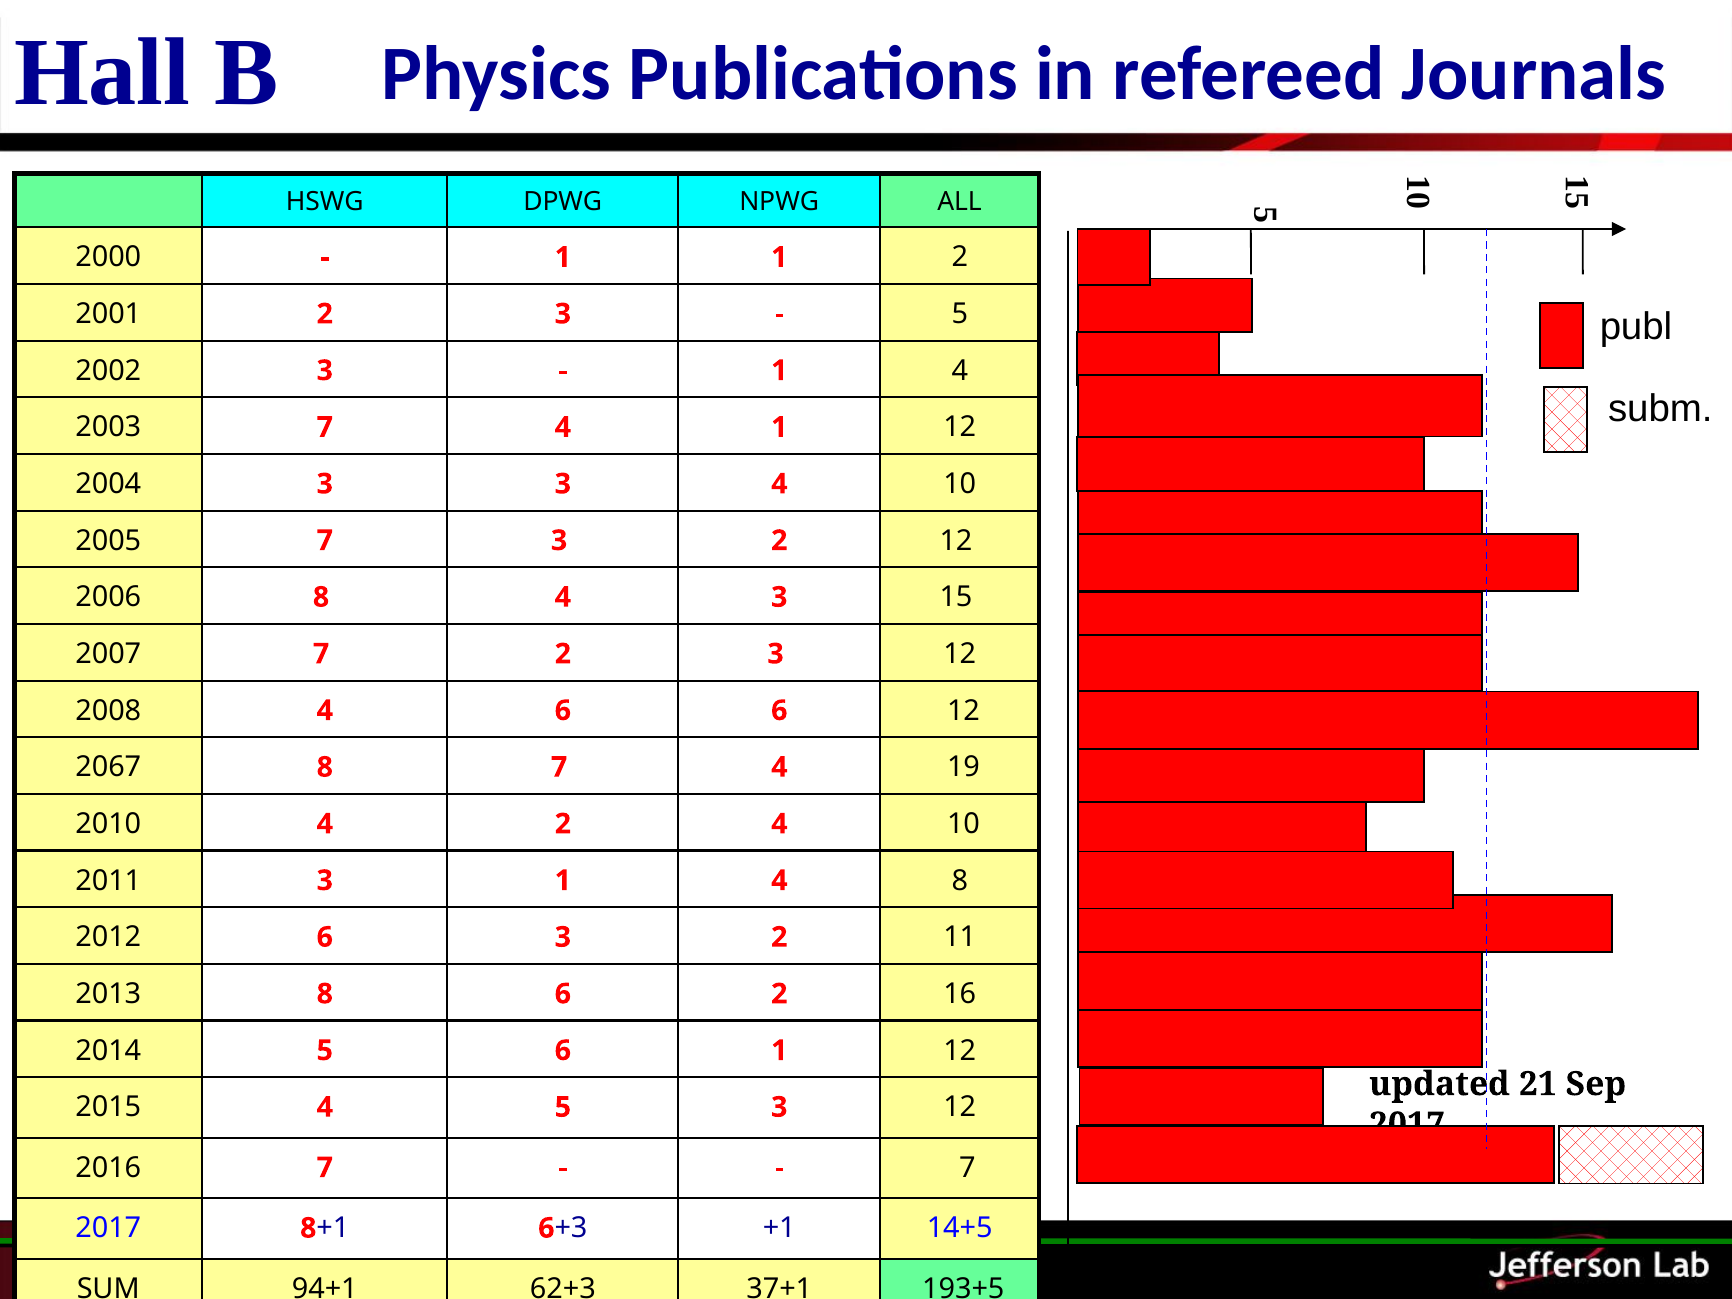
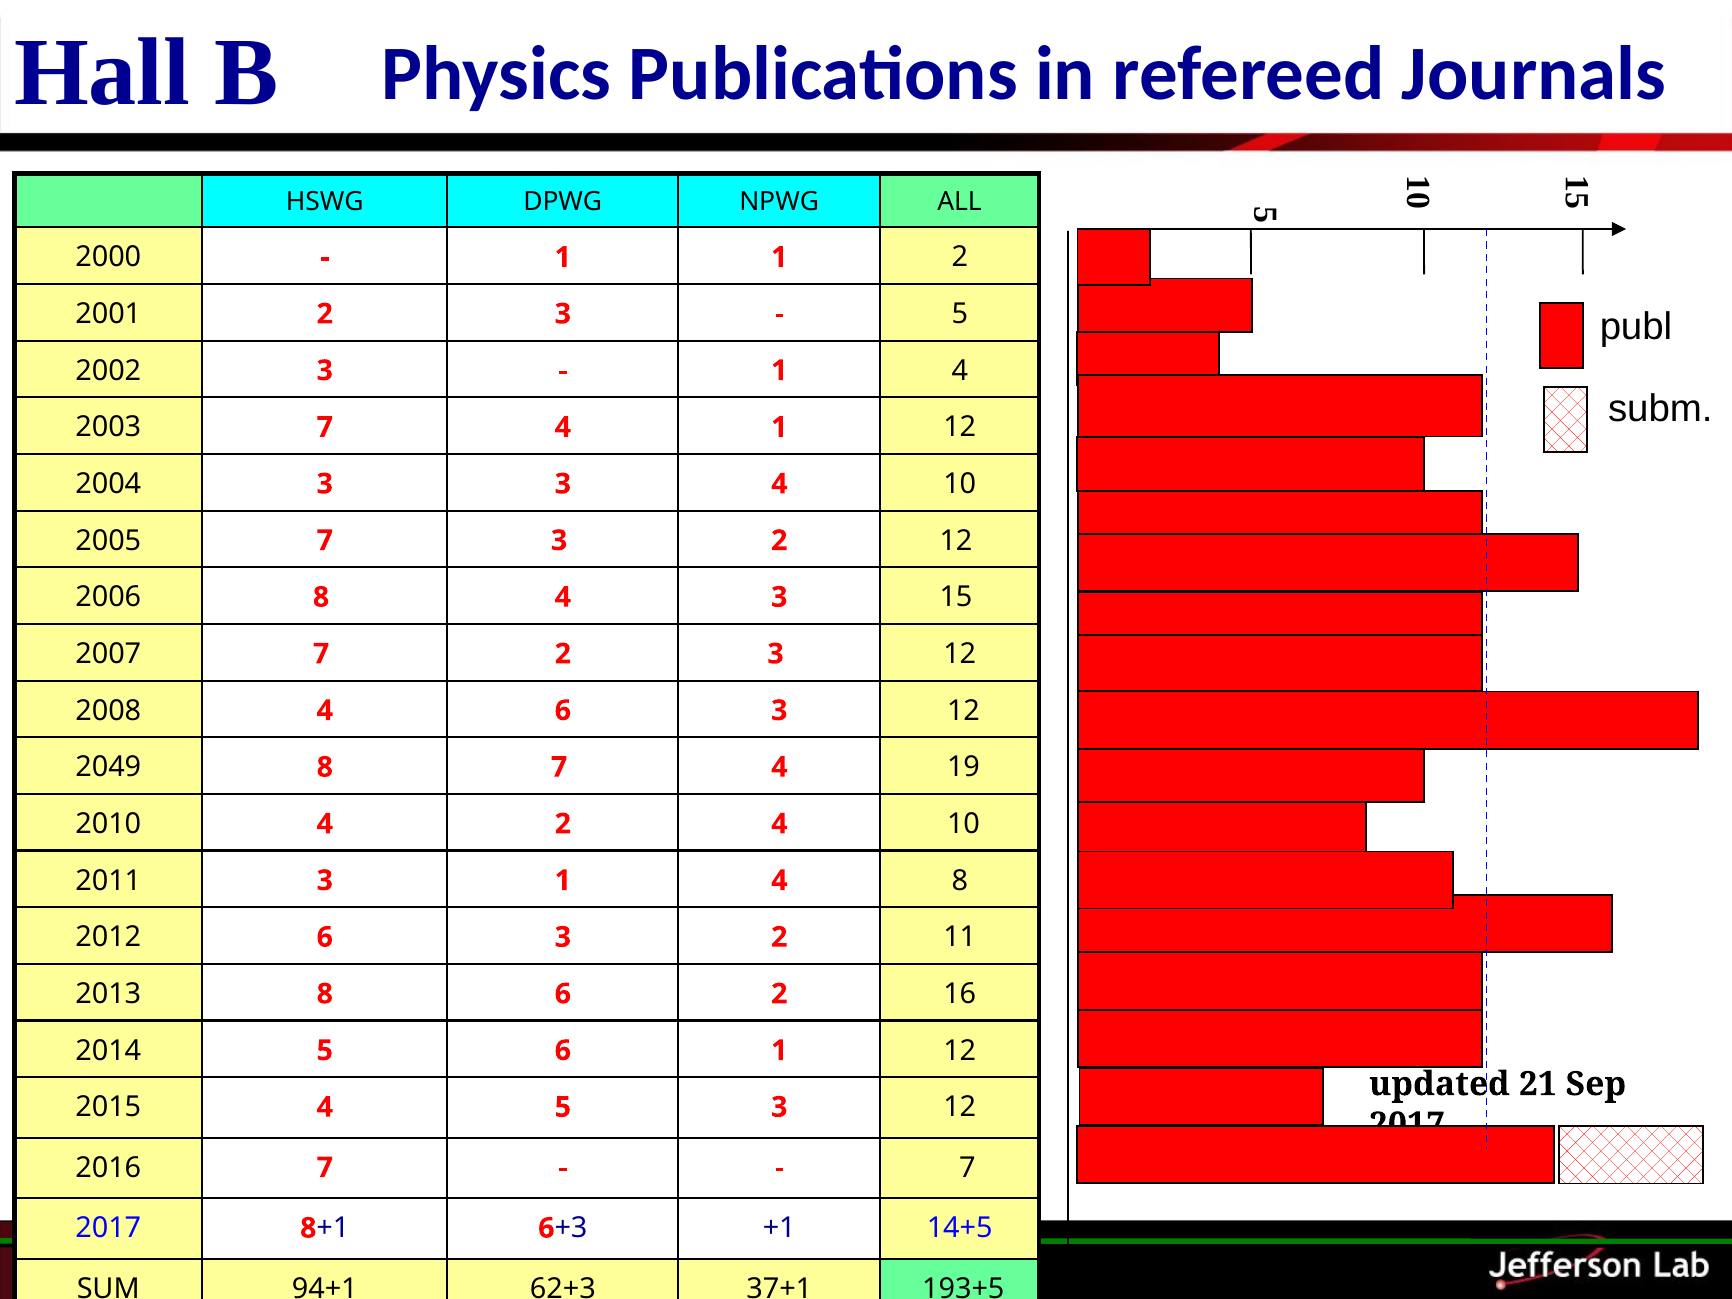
4 6 6: 6 -> 3 (779, 711)
2067: 2067 -> 2049 (108, 767)
